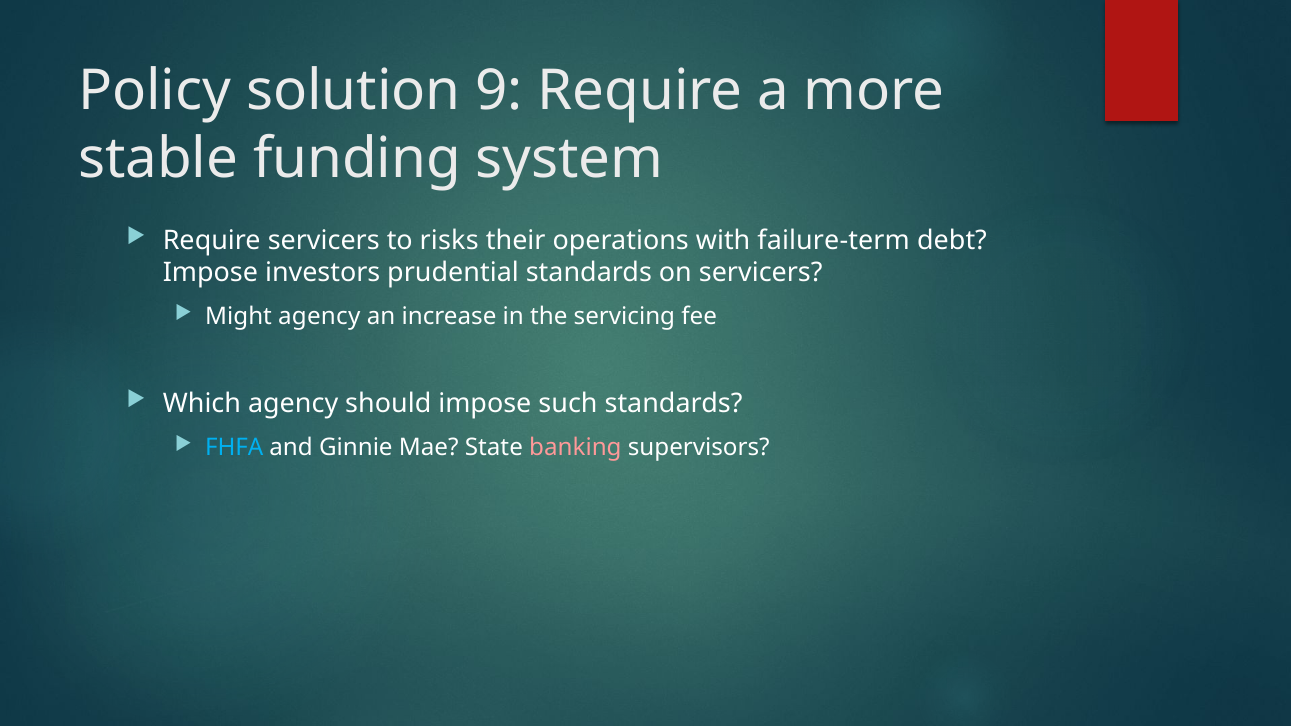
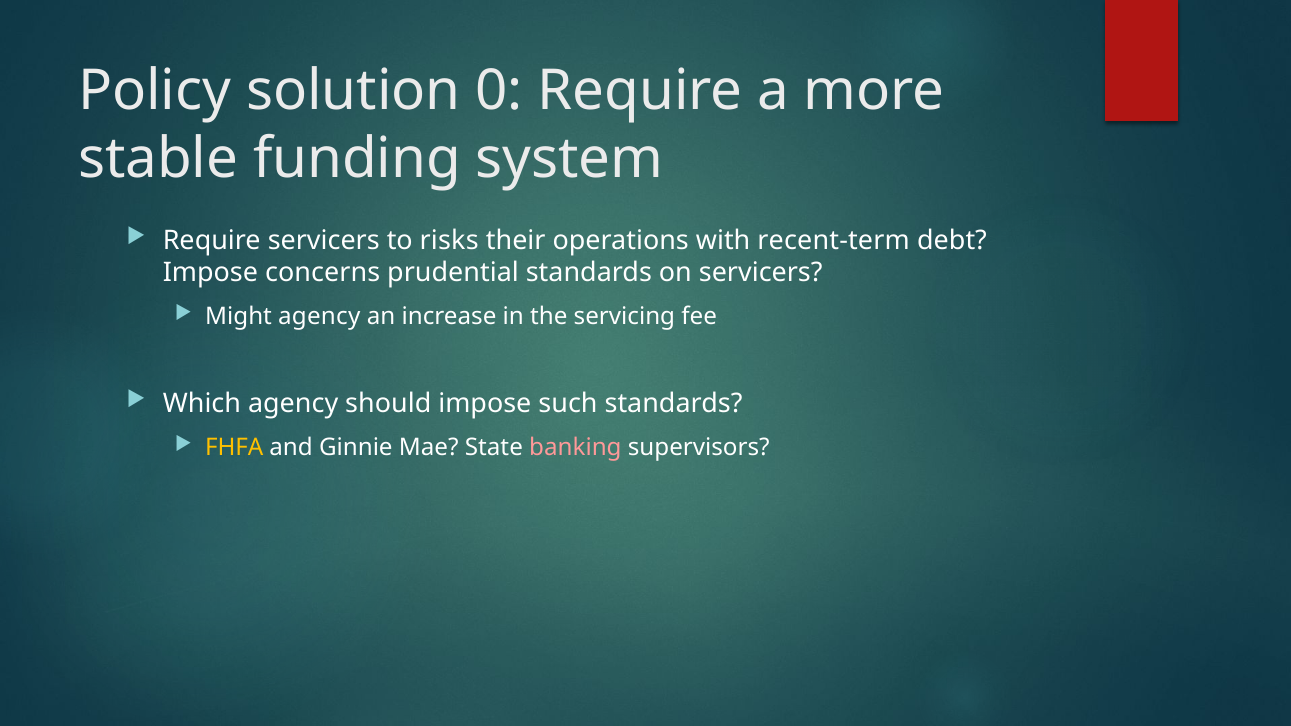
9: 9 -> 0 (499, 91)
failure-term: failure-term -> recent-term (834, 240)
investors: investors -> concerns (323, 273)
FHFA colour: light blue -> yellow (234, 447)
